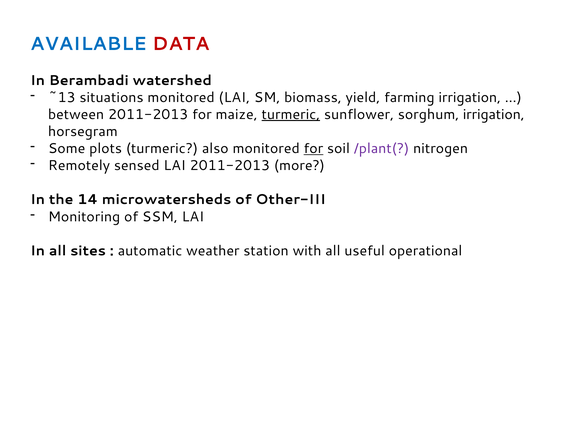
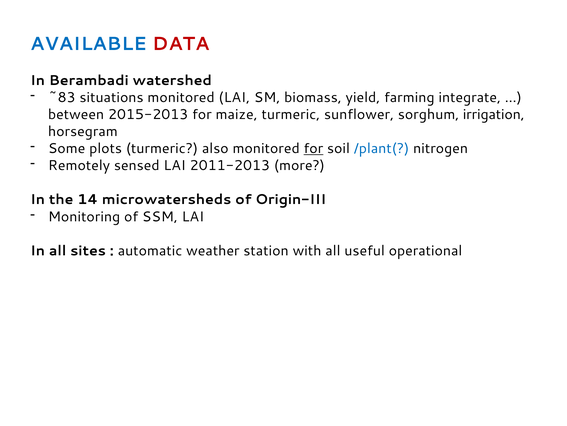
~13: ~13 -> ~83 (62, 97)
farming irrigation: irrigation -> integrate (470, 97)
between 2011-2013: 2011-2013 -> 2015-2013 (148, 114)
turmeric underline: present -> none (291, 114)
/plant( colour: purple -> blue (382, 148)
Other-III: Other-III -> Origin-III (291, 199)
